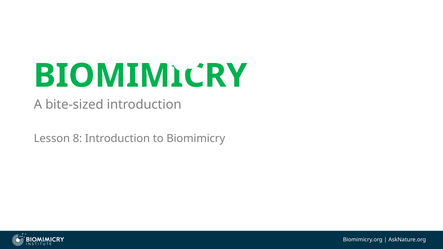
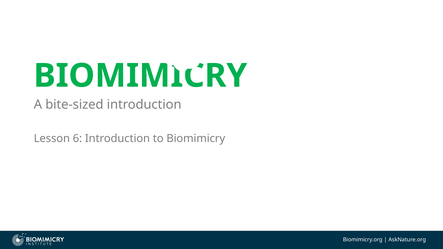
8: 8 -> 6 (77, 139)
